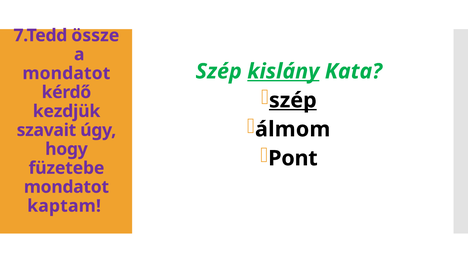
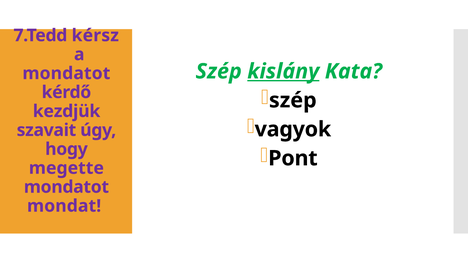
össze: össze -> kérsz (95, 35)
szép underline: present -> none (293, 100)
álmom: álmom -> vagyok (293, 129)
füzetebe: füzetebe -> megette (66, 168)
kaptam: kaptam -> mondat (64, 206)
